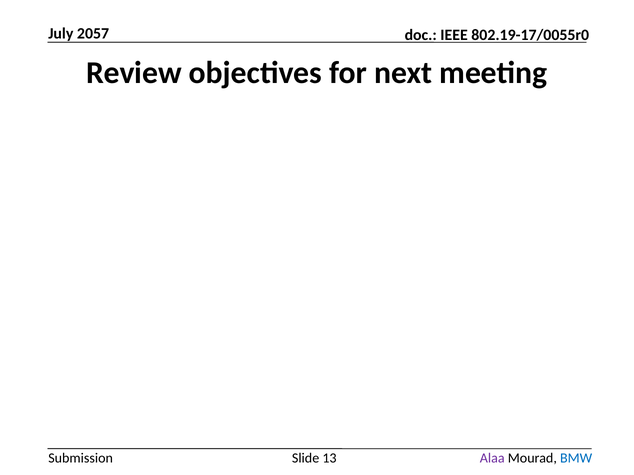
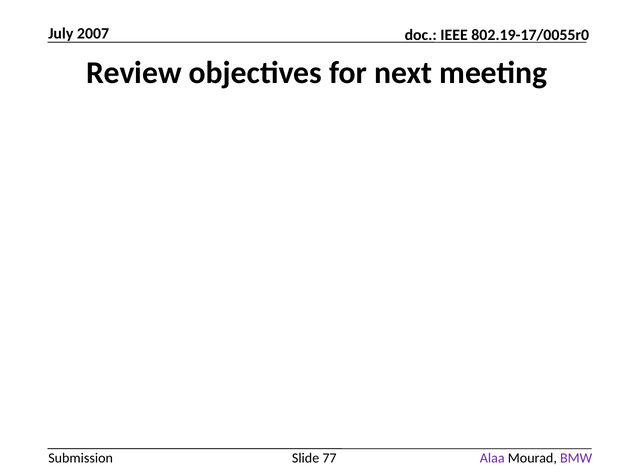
2057: 2057 -> 2007 (93, 34)
13: 13 -> 77 (329, 458)
BMW colour: blue -> purple (576, 458)
